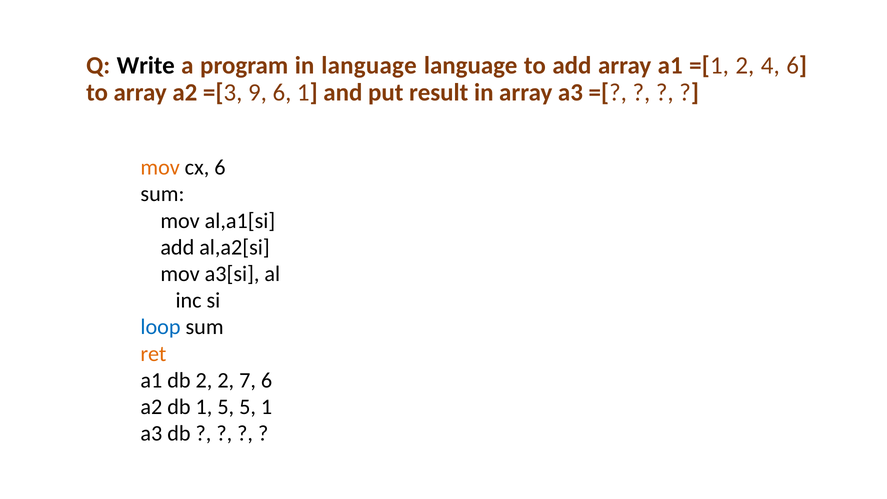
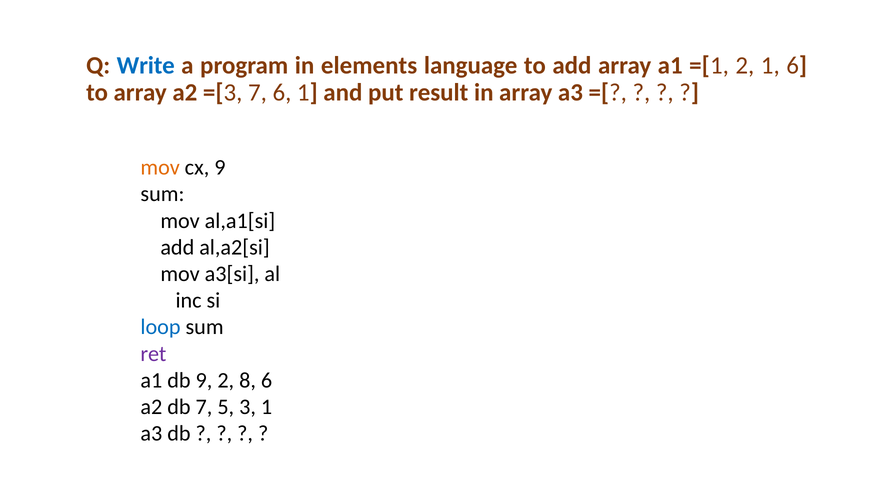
Write colour: black -> blue (146, 65)
in language: language -> elements (369, 65)
2 4: 4 -> 1 (770, 65)
=[3 9: 9 -> 7 (257, 92)
cx 6: 6 -> 9 (220, 167)
ret colour: orange -> purple (153, 354)
db 2: 2 -> 9 (204, 380)
7: 7 -> 8 (248, 380)
db 1: 1 -> 7 (204, 407)
5 5: 5 -> 3 (248, 407)
